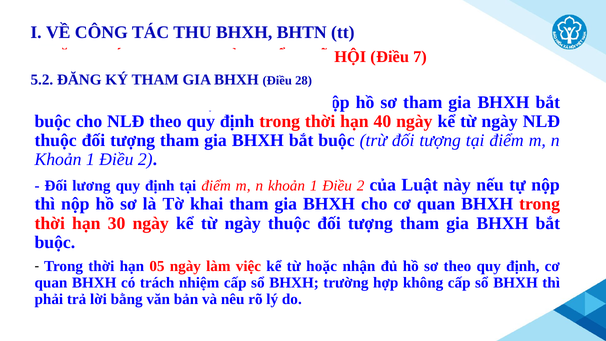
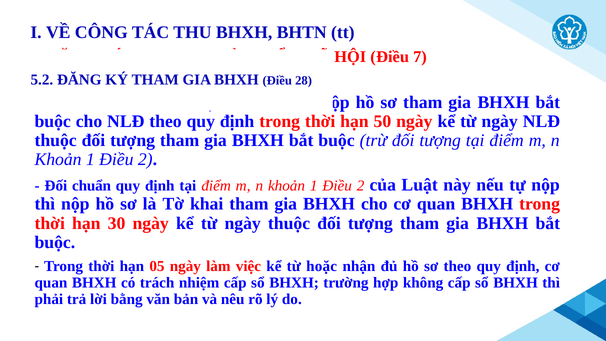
40: 40 -> 50 (382, 121)
lương: lương -> chuẩn (92, 186)
